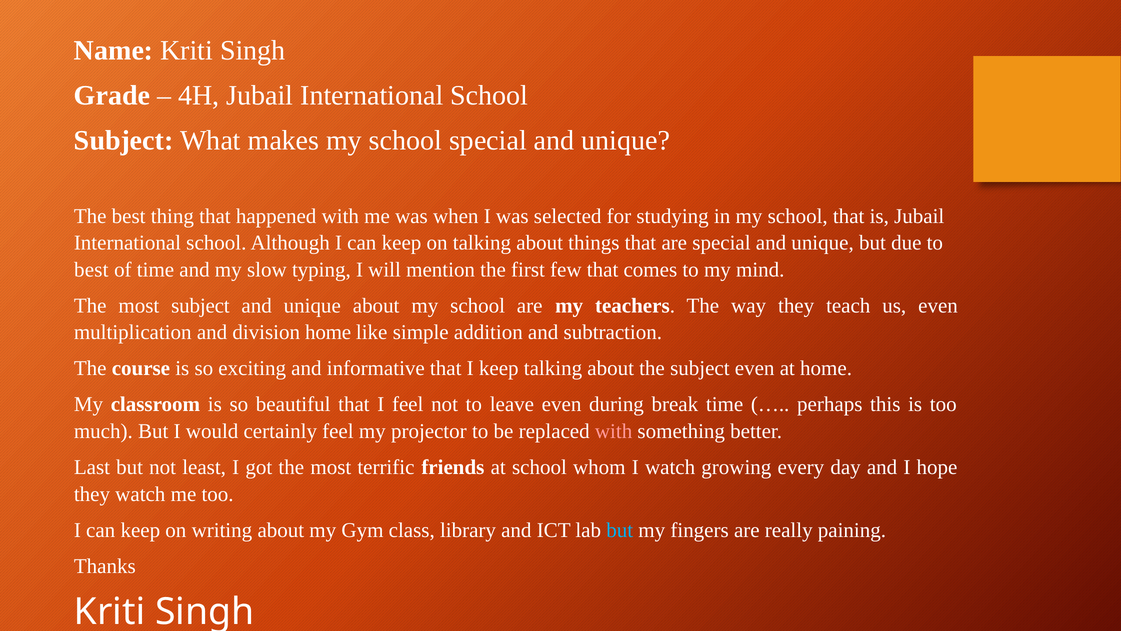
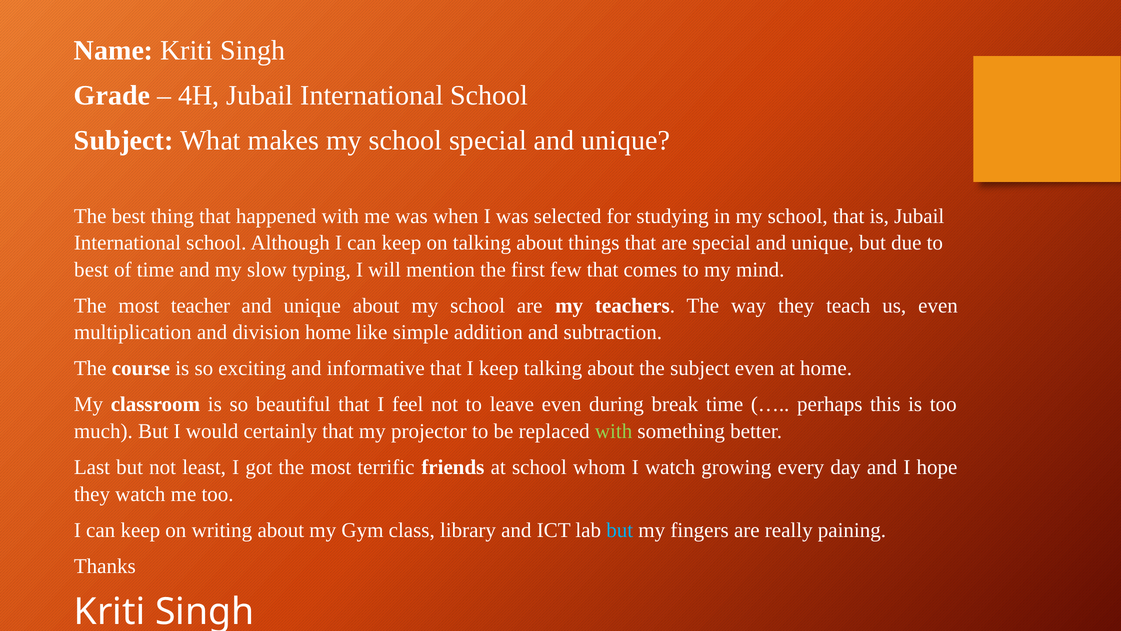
most subject: subject -> teacher (200, 305)
certainly feel: feel -> that (338, 431)
with colour: pink -> light green (614, 431)
